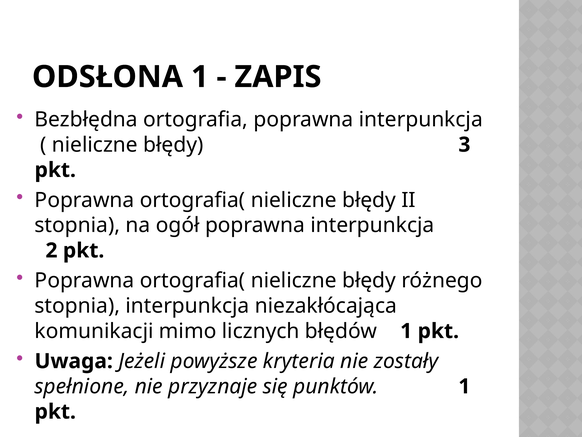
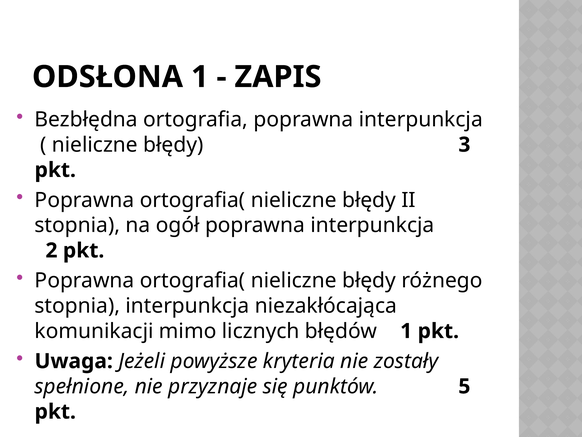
punktów 1: 1 -> 5 (464, 386)
